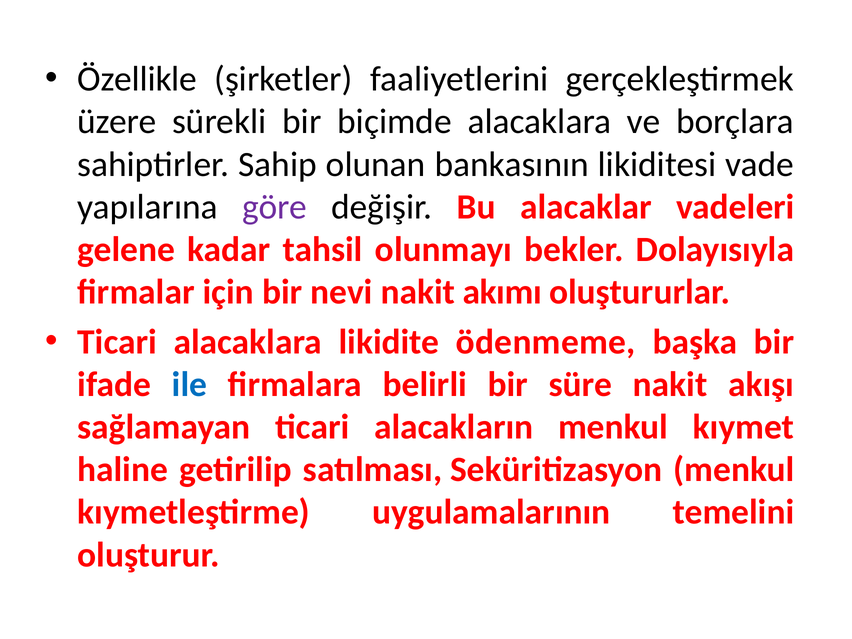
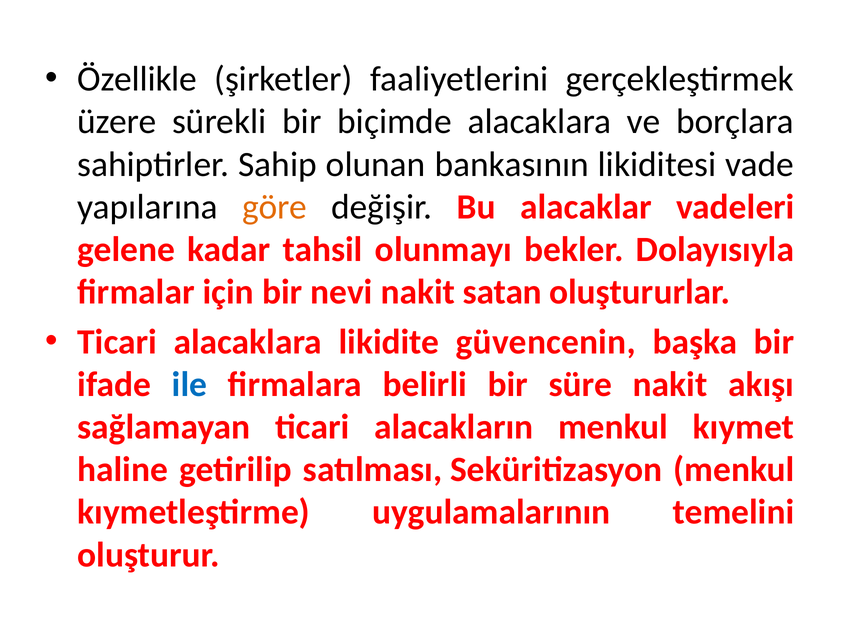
göre colour: purple -> orange (275, 207)
akımı: akımı -> satan (502, 292)
ödenmeme: ödenmeme -> güvencenin (546, 342)
